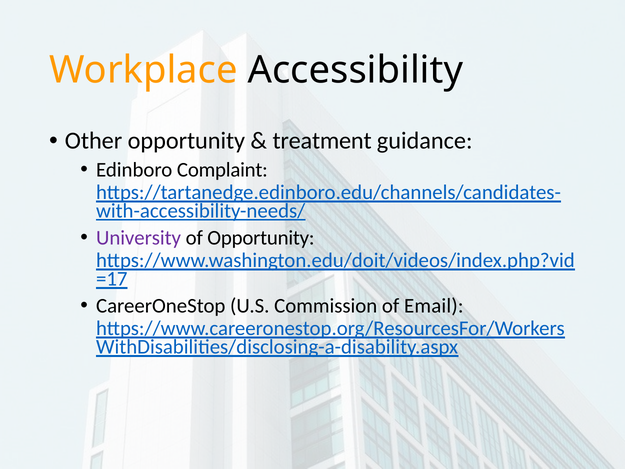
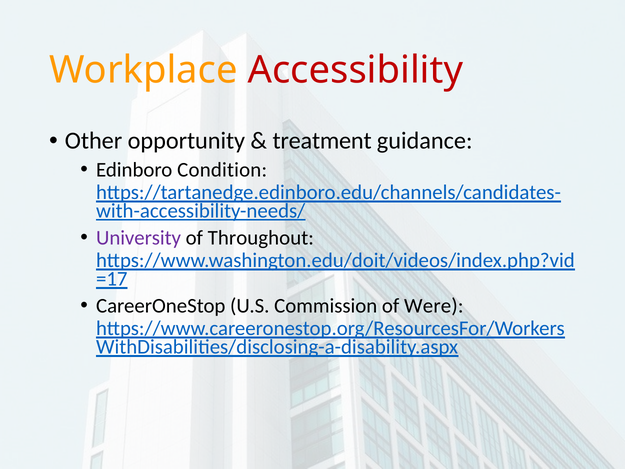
Accessibility colour: black -> red (355, 70)
Complaint: Complaint -> Condition (222, 170)
of Opportunity: Opportunity -> Throughout (261, 238)
Email: Email -> Were (434, 306)
